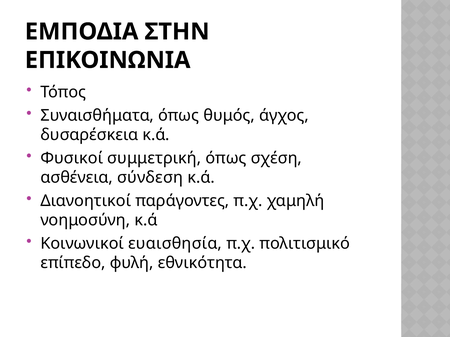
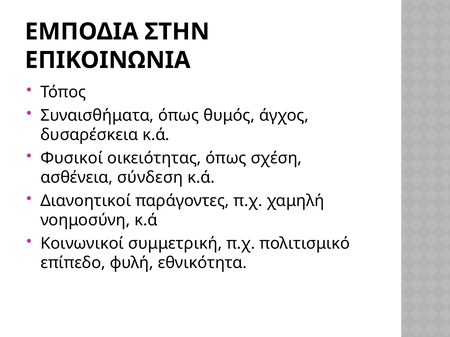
συμμετρική: συμμετρική -> οικειότητας (154, 158)
ευαισθησία: ευαισθησία -> συμμετρική (175, 244)
